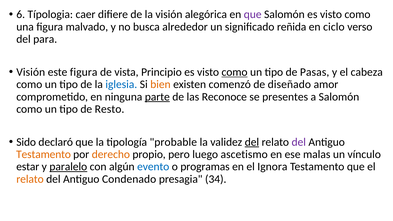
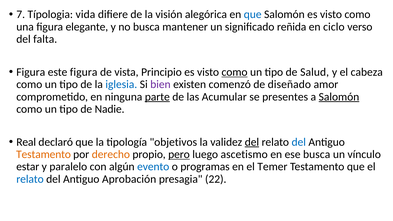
6: 6 -> 7 (21, 14)
caer: caer -> vida (85, 14)
que colour: purple -> blue (253, 14)
malvado: malvado -> elegante (87, 27)
alrededor: alrededor -> mantener (185, 27)
para: para -> falta (45, 39)
Visión: Visión -> Figura (31, 72)
Pasas: Pasas -> Salud (315, 72)
bien colour: orange -> purple (160, 84)
Reconoce: Reconoce -> Acumular (224, 97)
Salomón underline: none -> present (339, 97)
Resto: Resto -> Nadie (110, 109)
Sido: Sido -> Real (26, 142)
probable: probable -> objetivos (173, 142)
del colour: purple -> blue (299, 142)
pero underline: none -> present (179, 154)
ese malas: malas -> busca (317, 154)
paralelo underline: present -> none (68, 167)
Ignora: Ignora -> Temer (272, 167)
relato colour: orange -> blue (30, 179)
Condenado: Condenado -> Aprobación (129, 179)
34: 34 -> 22 (216, 179)
